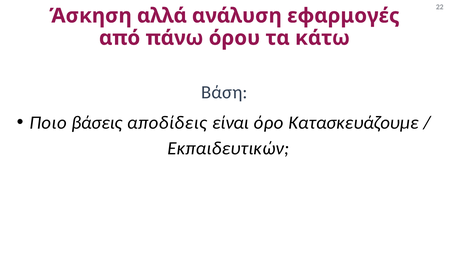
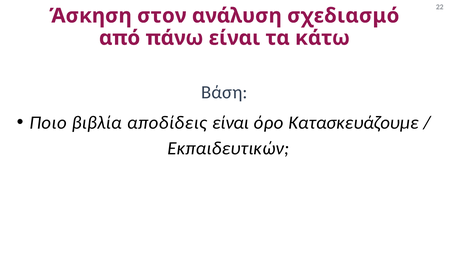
αλλά: αλλά -> στον (162, 16)
εφαρμογές: εφαρμογές -> σχεδιασμό (343, 16)
πάνω όρου: όρου -> είναι (234, 38)
βάσεις: βάσεις -> βιβλία (97, 122)
